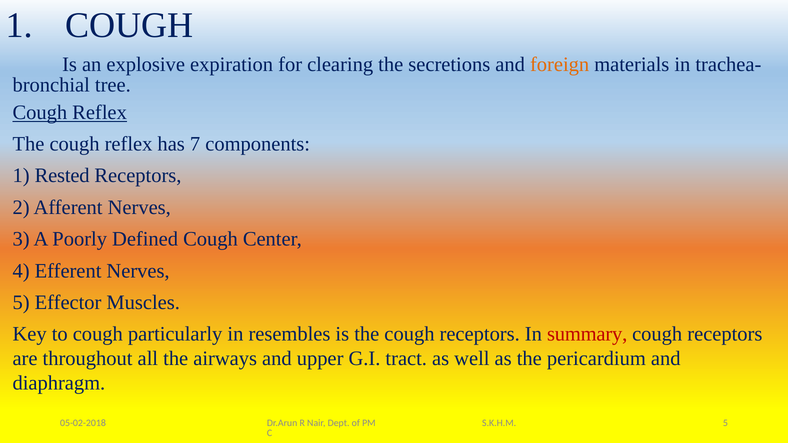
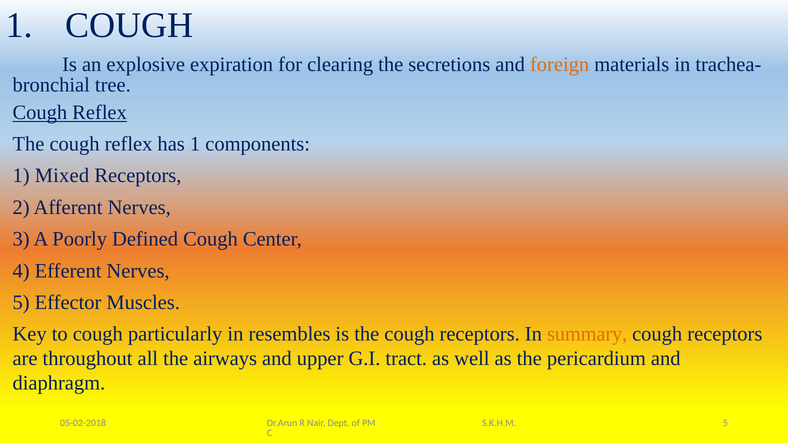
has 7: 7 -> 1 (195, 144)
Rested: Rested -> Mixed (62, 176)
summary colour: red -> orange (587, 334)
